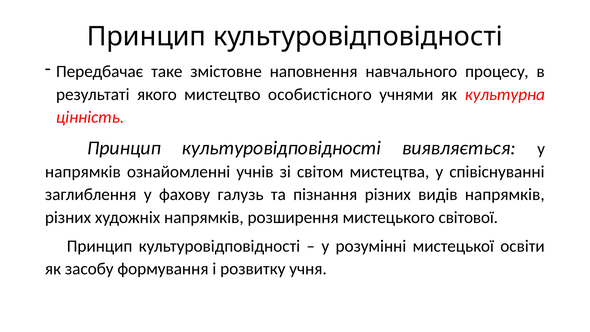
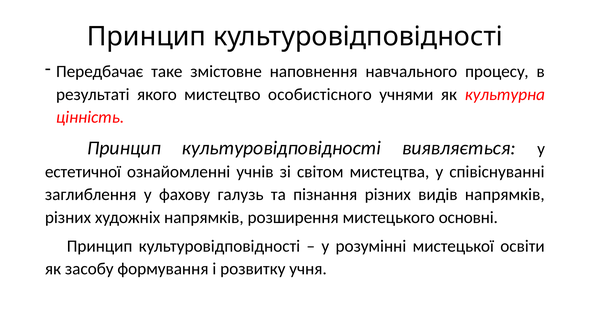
напрямків: напрямків -> естетичної (83, 172)
світової: світової -> основні (468, 217)
